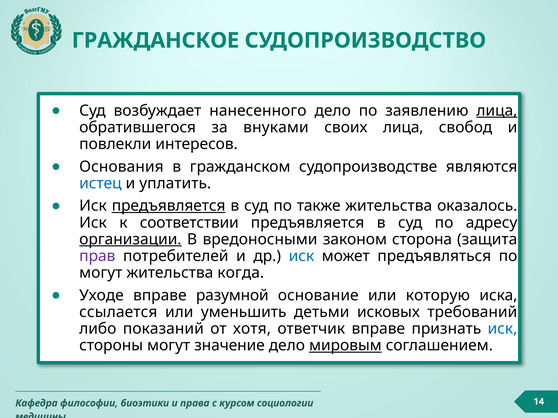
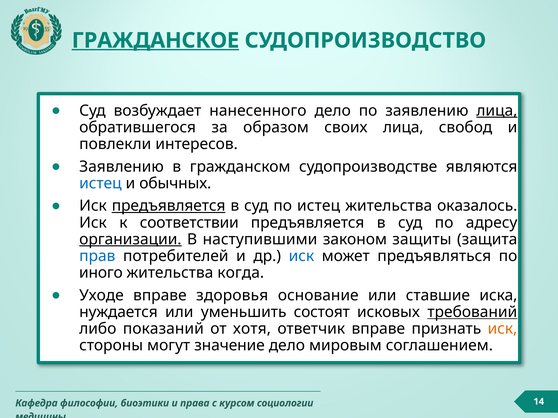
ГРАЖДАНСКОЕ underline: none -> present (155, 41)
внуками: внуками -> образом (276, 128)
Основания: Основания -> Заявлению (122, 167)
уплатить: уплатить -> обычных (175, 184)
по также: также -> истец (319, 206)
вредоносными: вредоносными -> наступившими (260, 240)
сторона: сторона -> защиты (422, 240)
прав colour: purple -> blue (97, 256)
могут: могут -> иного (101, 273)
разумной: разумной -> здоровья (232, 296)
которую: которую -> ставшие (438, 296)
ссылается: ссылается -> нуждается (118, 312)
детьми: детьми -> состоят (322, 312)
требований underline: none -> present (472, 312)
иск colour: blue -> orange (502, 329)
мировым underline: present -> none (345, 346)
